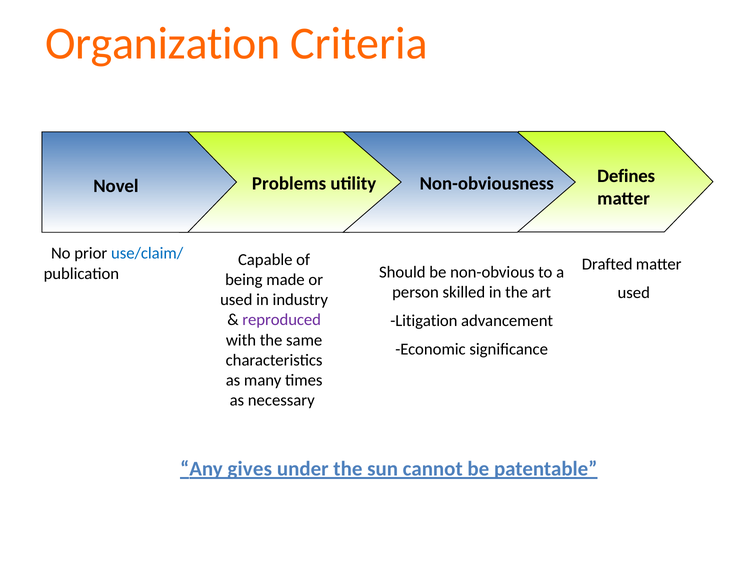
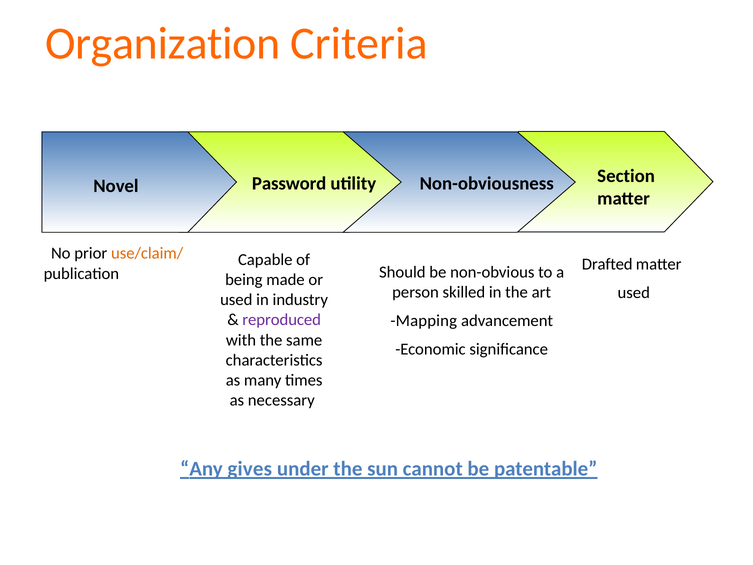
Defines: Defines -> Section (626, 176)
Problems: Problems -> Password (289, 183)
use/claim/ colour: blue -> orange (147, 253)
Litigation: Litigation -> Mapping (424, 321)
